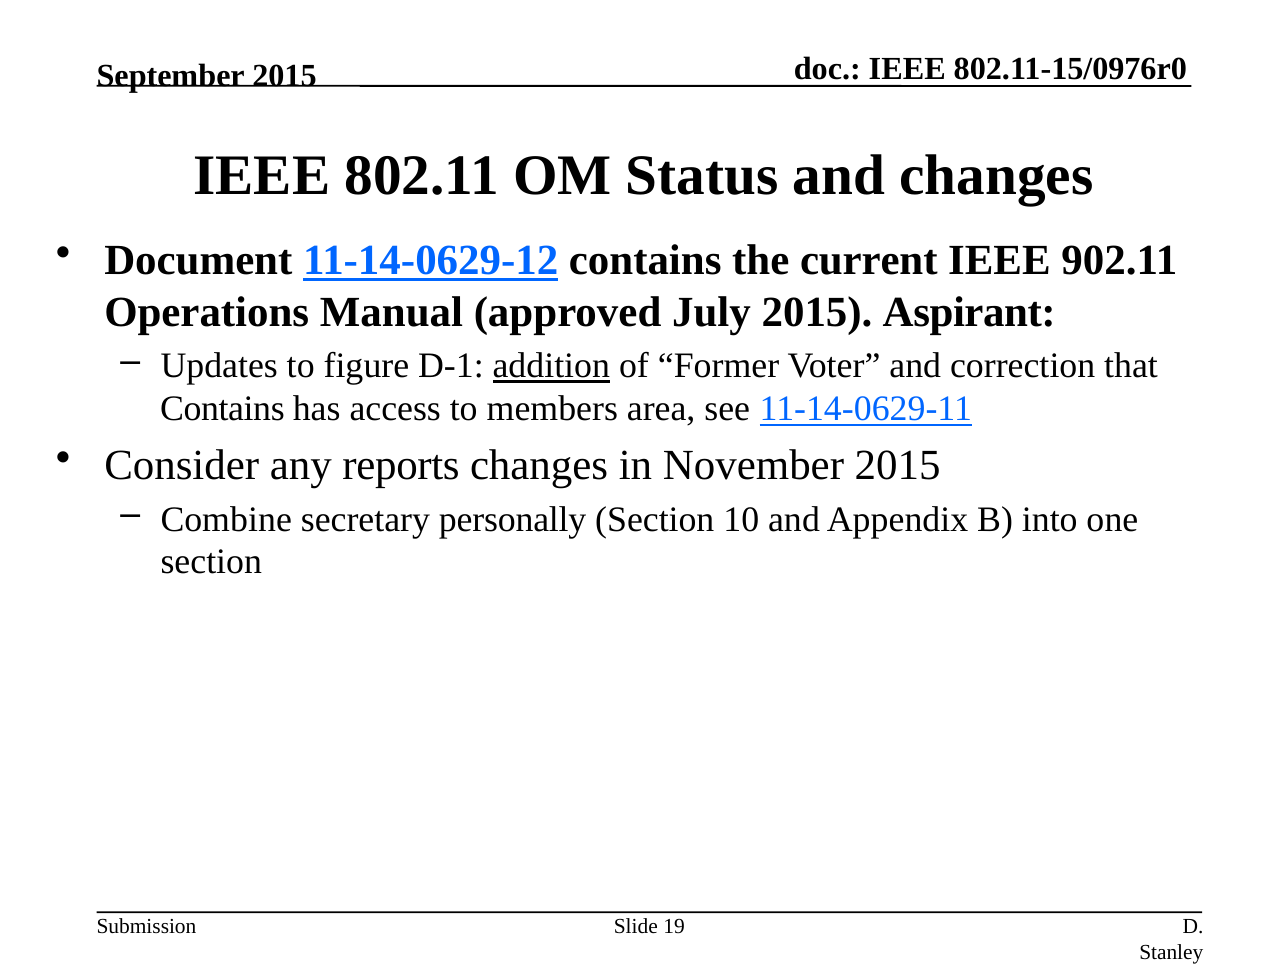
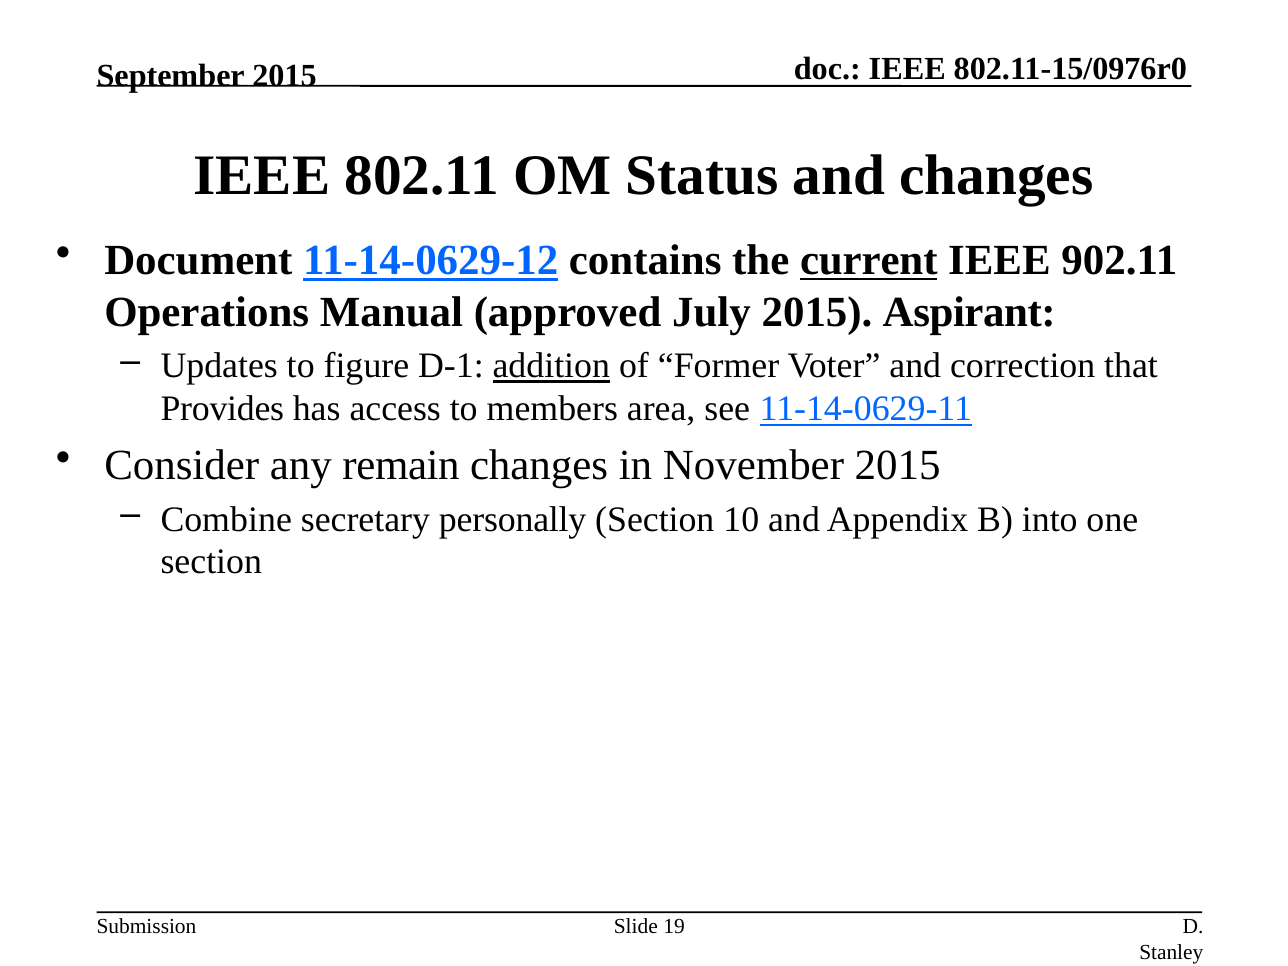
current underline: none -> present (869, 261)
Contains: Contains -> Provides (222, 409)
reports: reports -> remain (401, 465)
